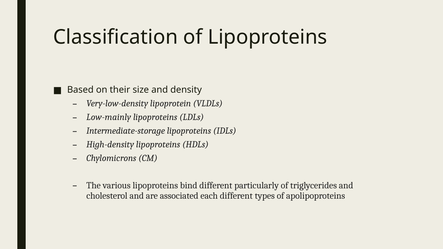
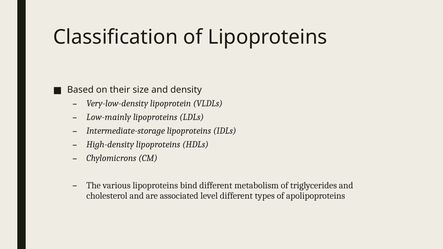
particularly: particularly -> metabolism (257, 186)
each: each -> level (209, 196)
